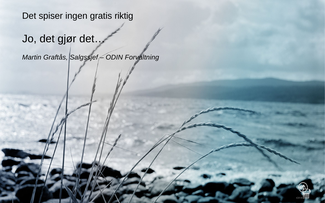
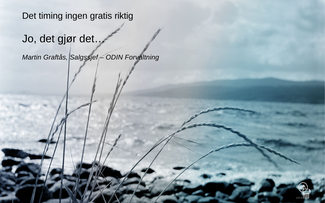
spiser: spiser -> timing (51, 16)
